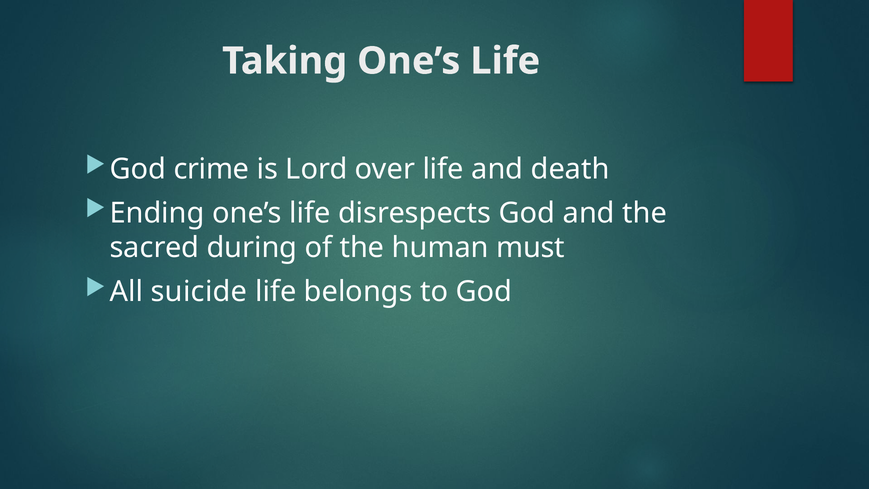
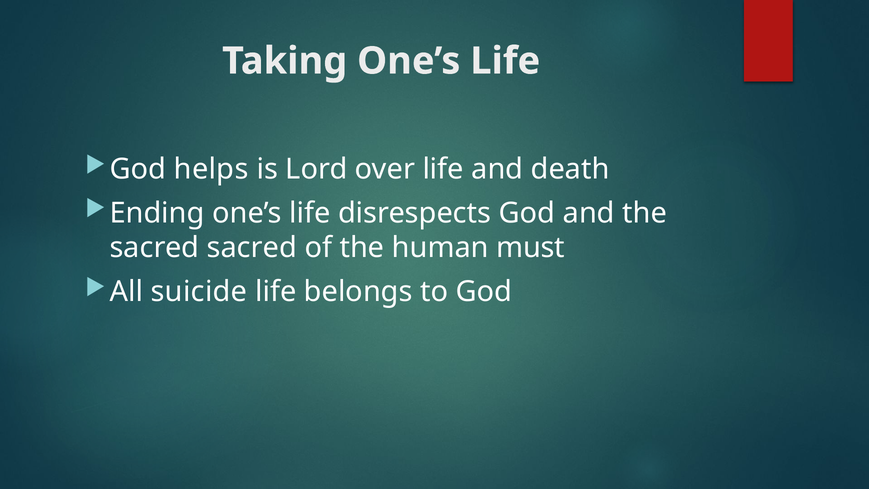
crime: crime -> helps (211, 169)
sacred during: during -> sacred (252, 248)
